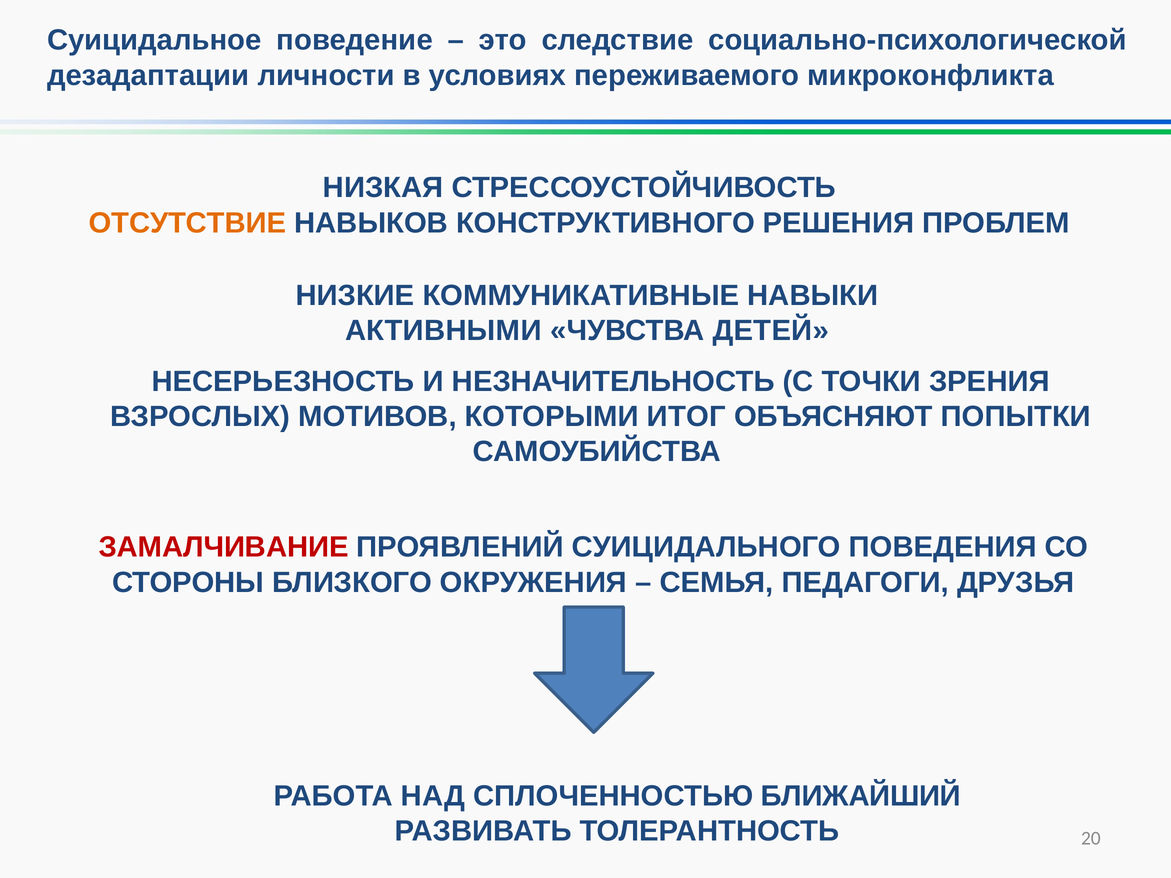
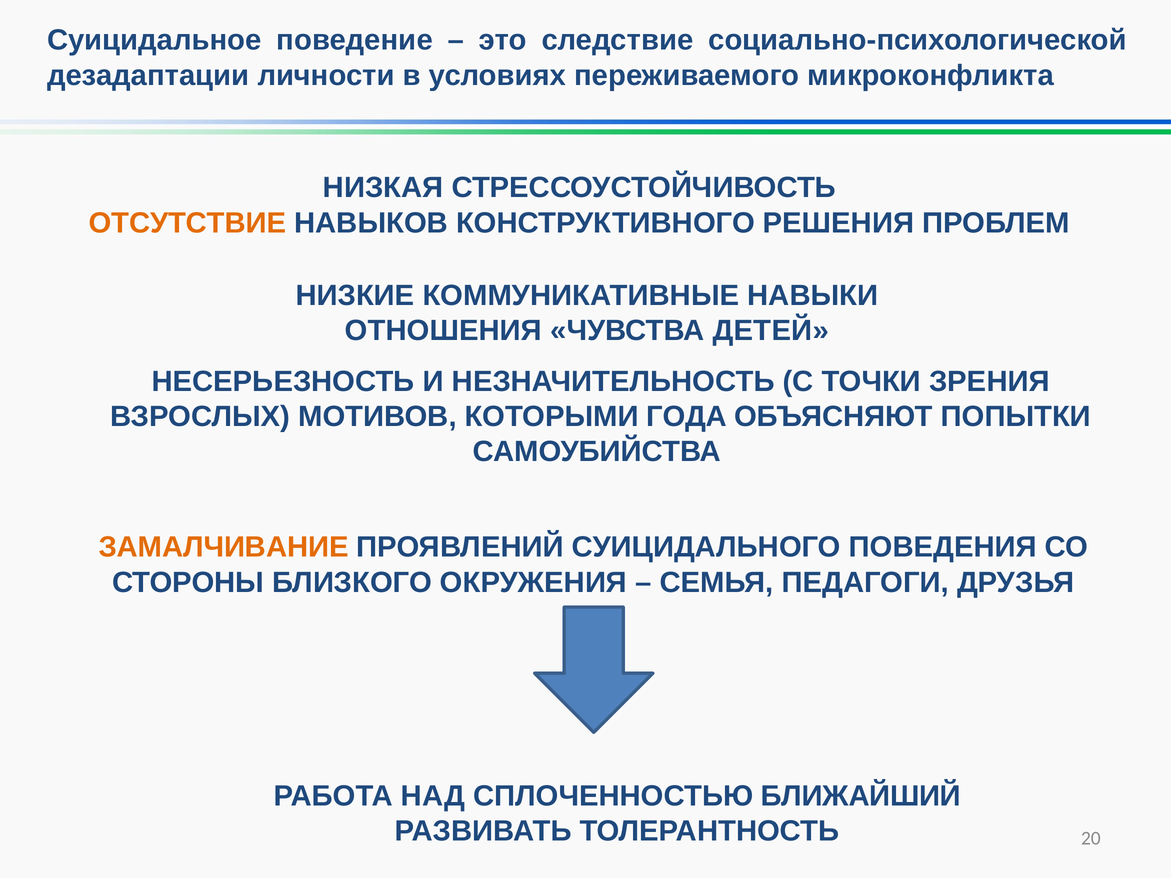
АКТИВНЫМИ: АКТИВНЫМИ -> ОТНОШЕНИЯ (443, 331)
ИТОГ: ИТОГ -> ГОДА (687, 417)
ЗАМАЛЧИВАНИЕ colour: red -> orange (224, 547)
